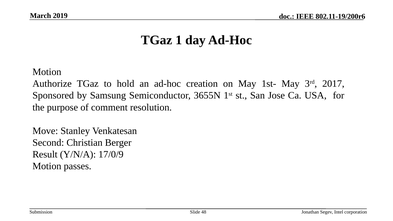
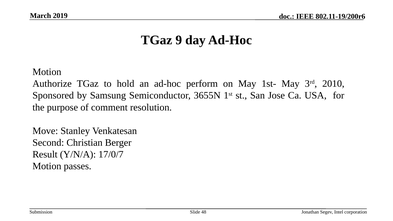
1: 1 -> 9 (179, 40)
creation: creation -> perform (202, 84)
2017: 2017 -> 2010 (333, 84)
17/0/9: 17/0/9 -> 17/0/7 (111, 154)
